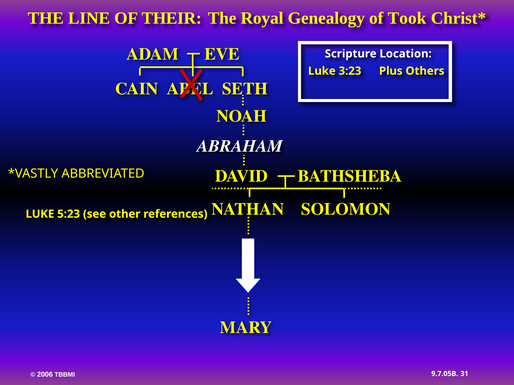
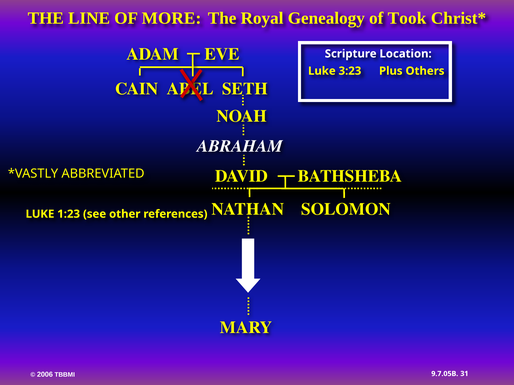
THEIR: THEIR -> MORE (171, 18)
5:23: 5:23 -> 1:23 (69, 214)
